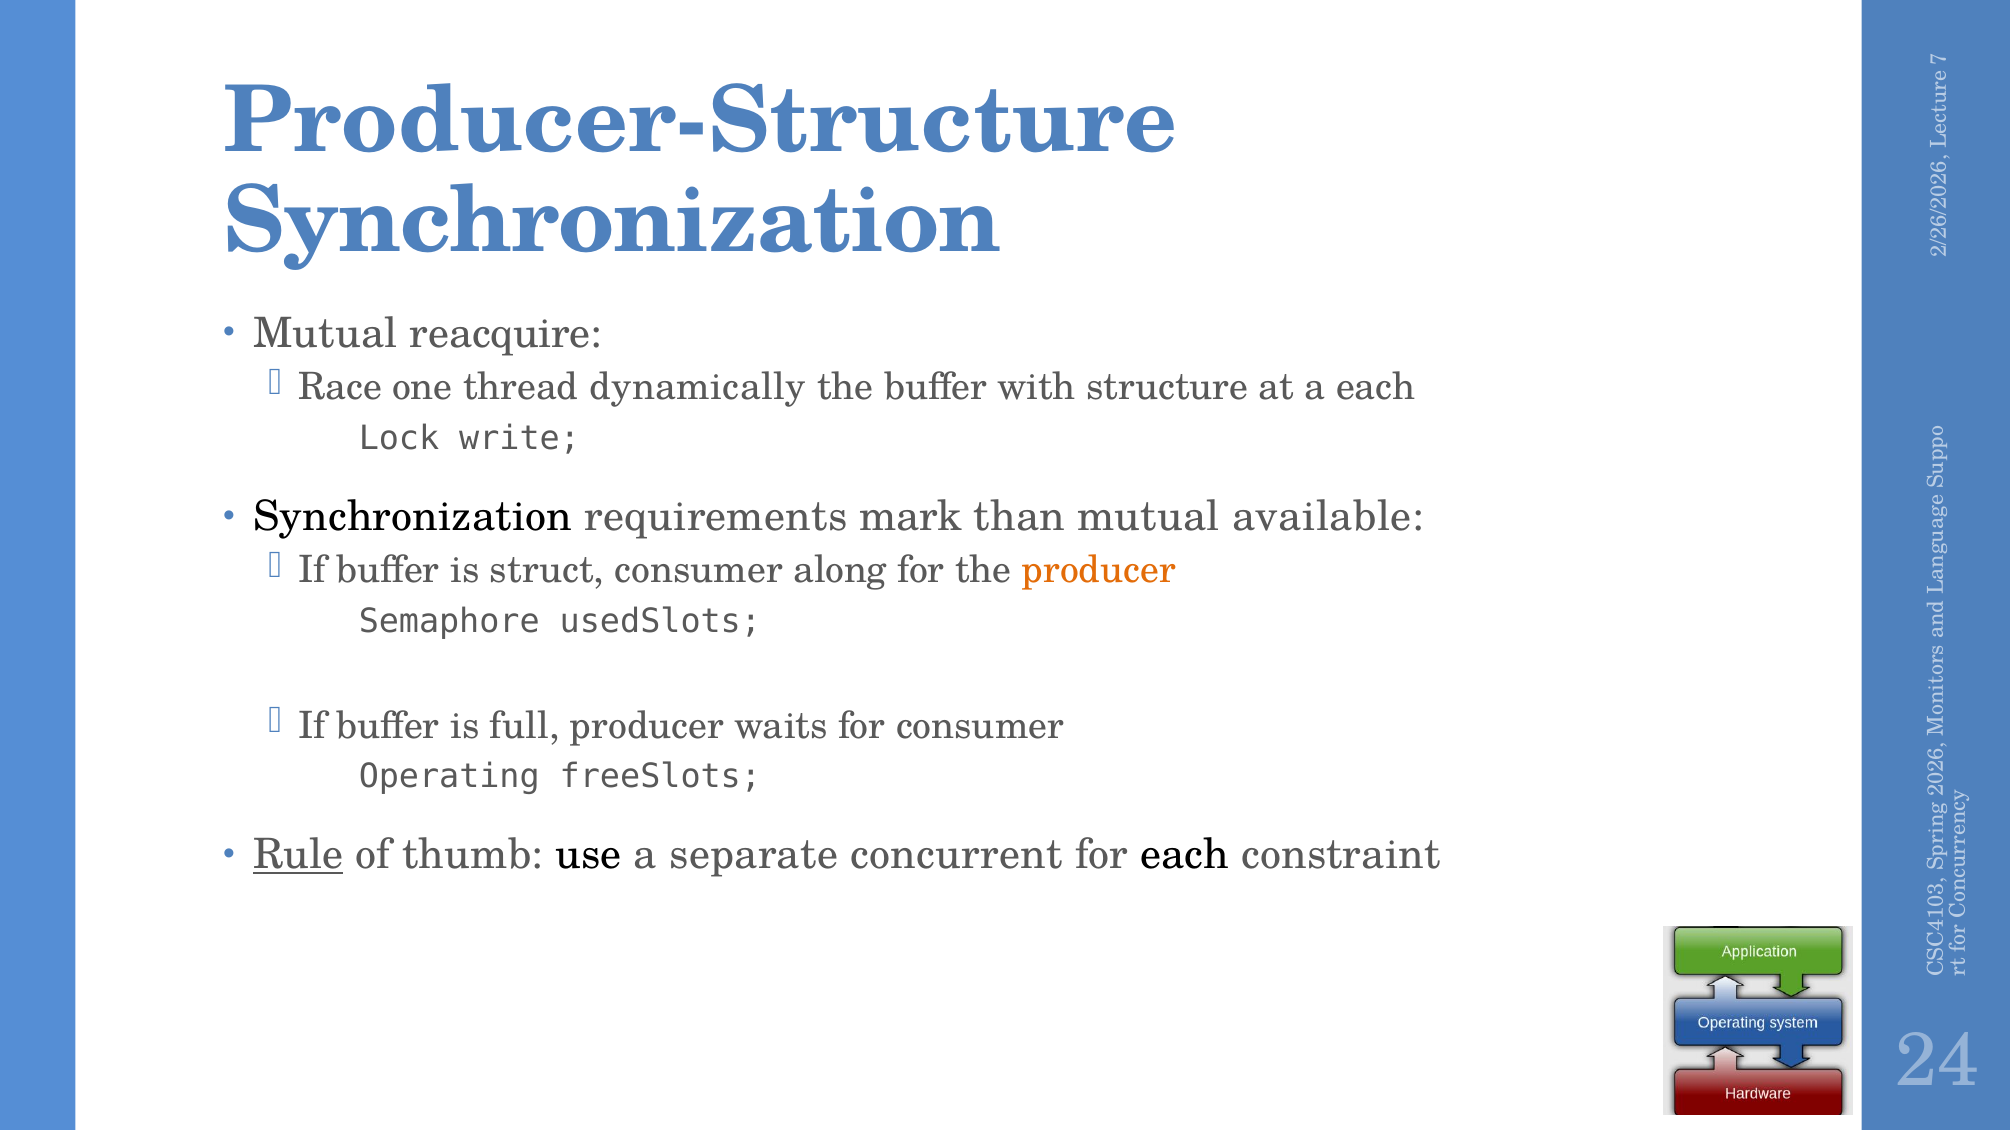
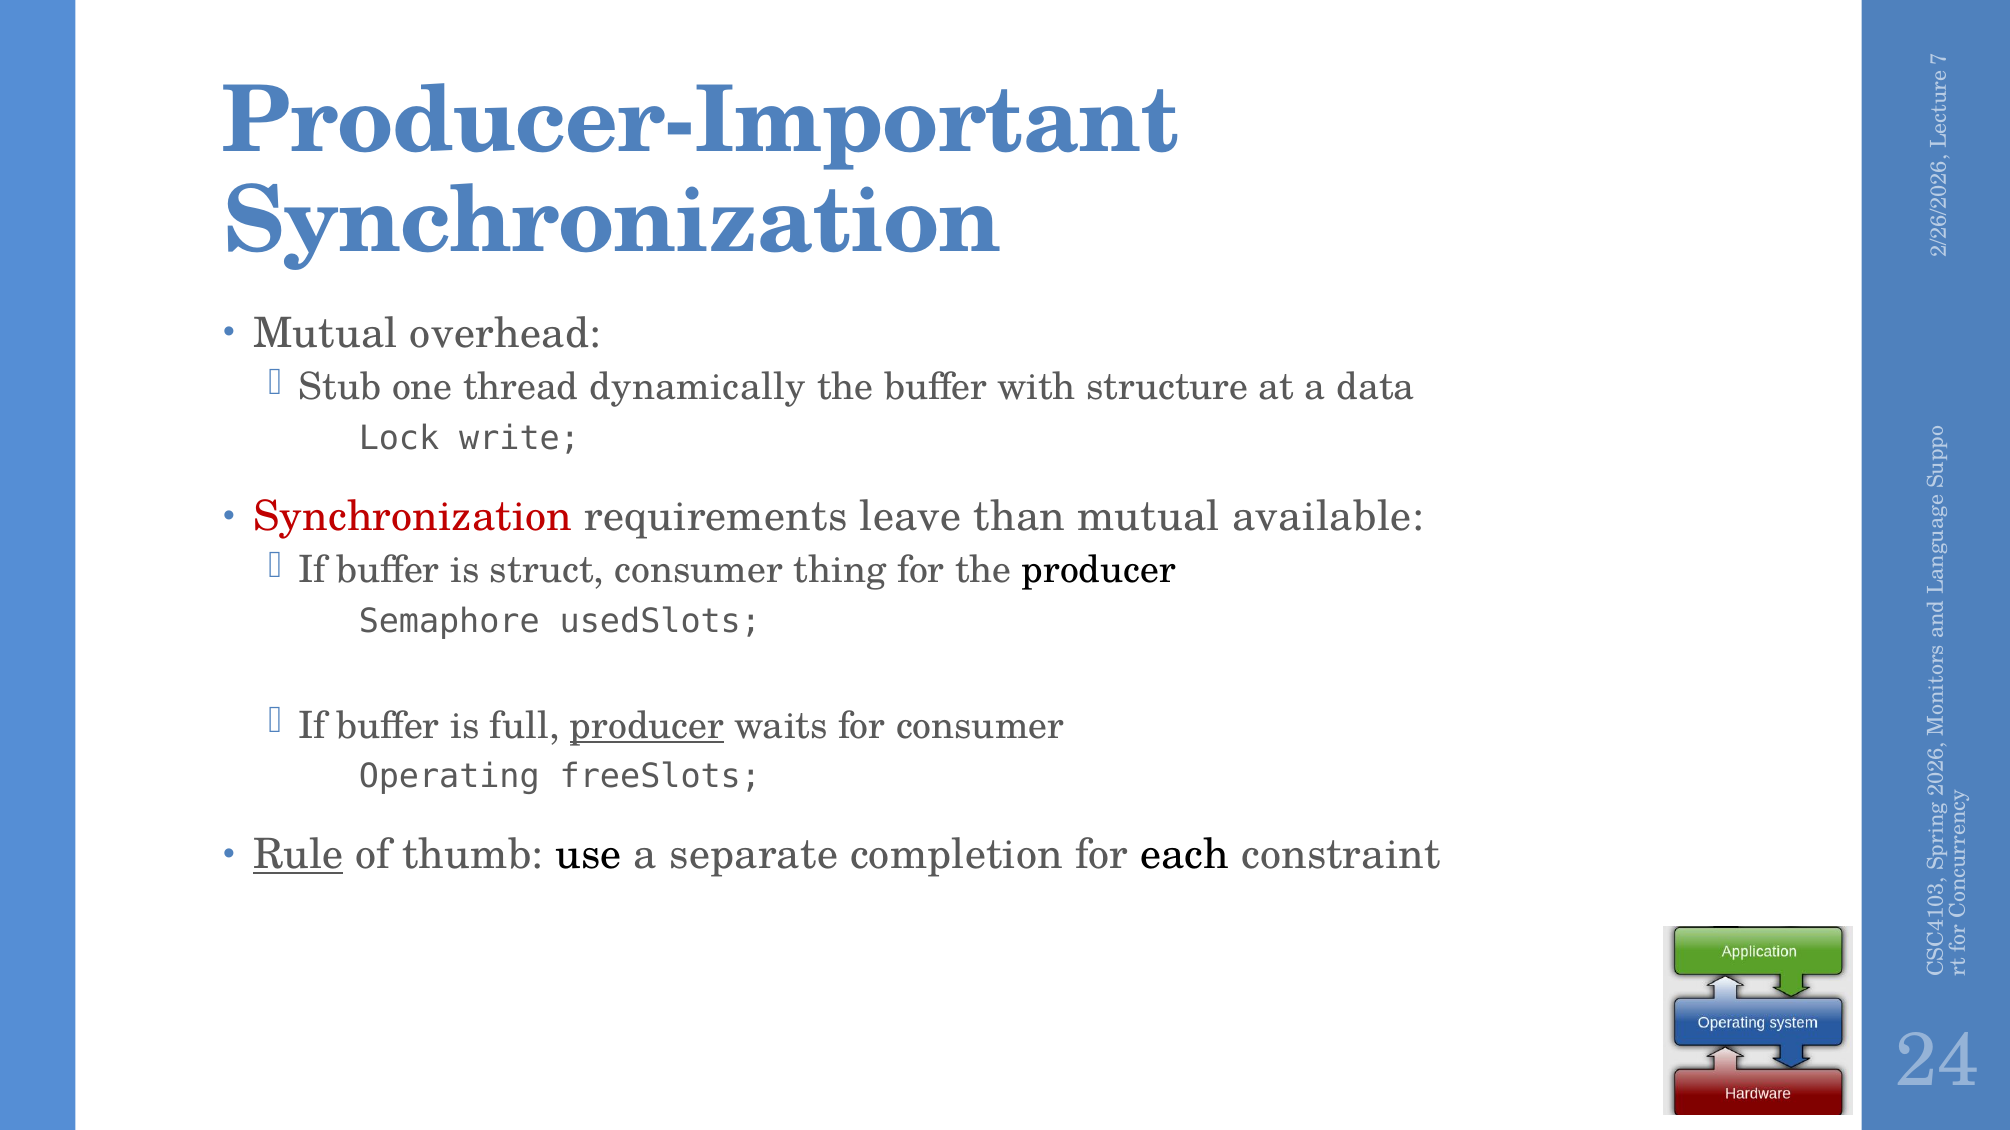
Producer-Structure: Producer-Structure -> Producer-Important (701, 121)
reacquire: reacquire -> overhead (506, 333)
Race: Race -> Stub (340, 387)
a each: each -> data (1376, 387)
Synchronization colour: black -> red (413, 517)
mark: mark -> leave (911, 517)
along: along -> thing (840, 571)
producer colour: orange -> black (1099, 571)
producer underline: none -> present (647, 726)
concurrent: concurrent -> completion (957, 855)
